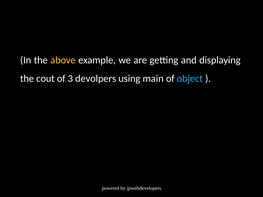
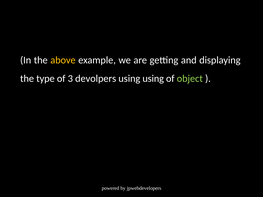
cout: cout -> type (45, 79)
using main: main -> using (153, 79)
object colour: light blue -> light green (190, 79)
